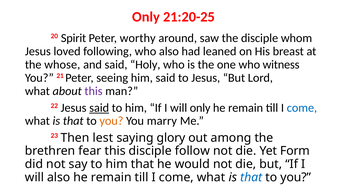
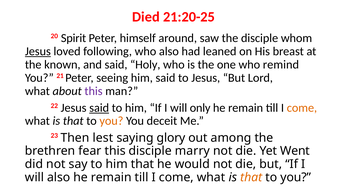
Only: Only -> Died (146, 17)
worthy: worthy -> himself (138, 38)
Jesus underline: none -> present (38, 51)
whose: whose -> known (62, 64)
witness: witness -> remind (281, 64)
come colour: blue -> orange (302, 107)
marry: marry -> deceit (162, 121)
follow: follow -> marry (192, 151)
Form: Form -> Went (295, 151)
that colour: blue -> orange (251, 177)
